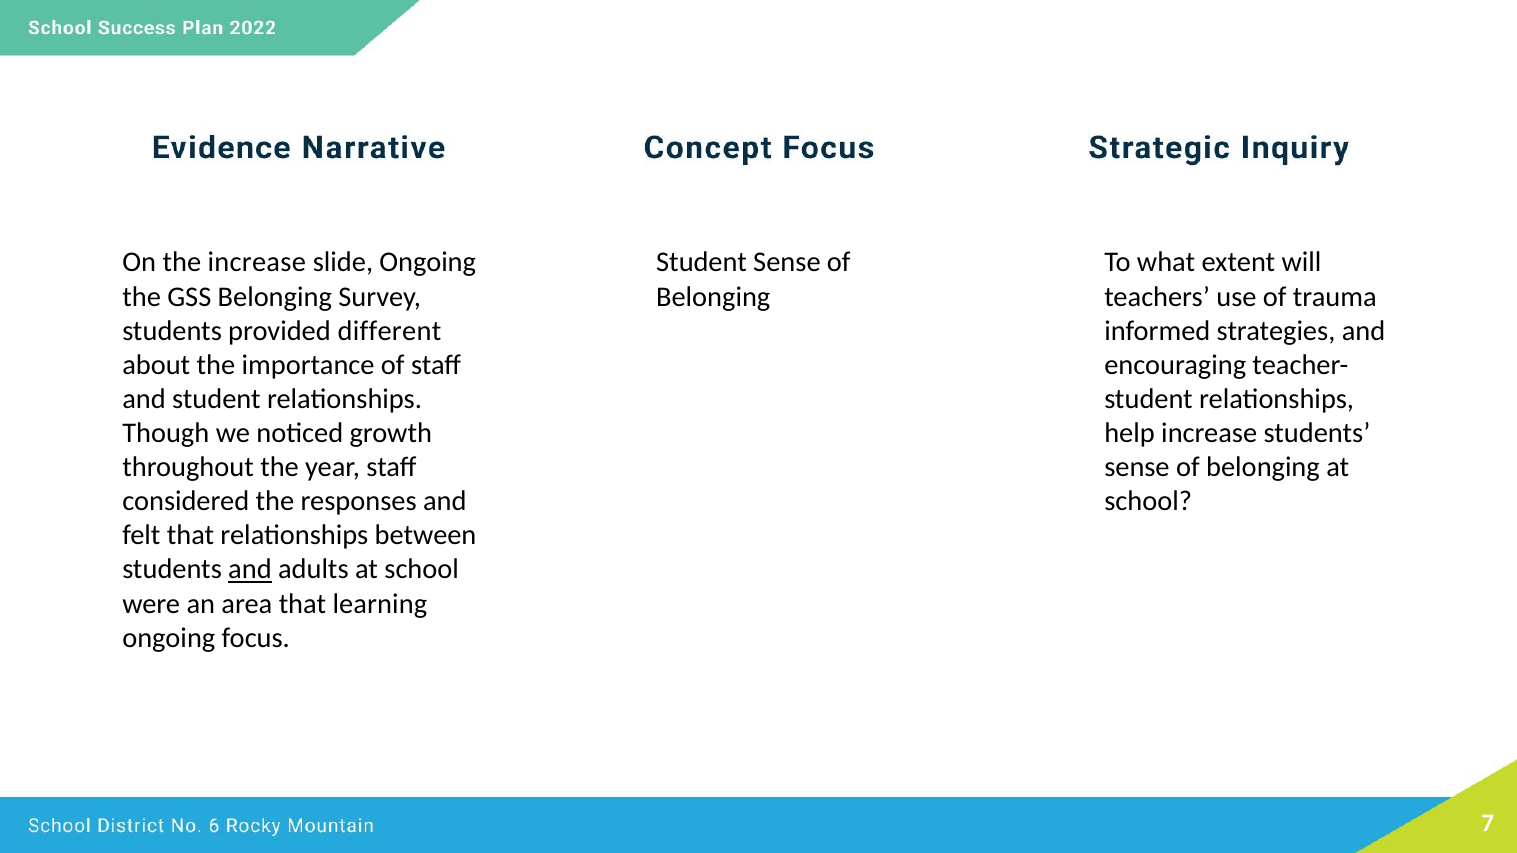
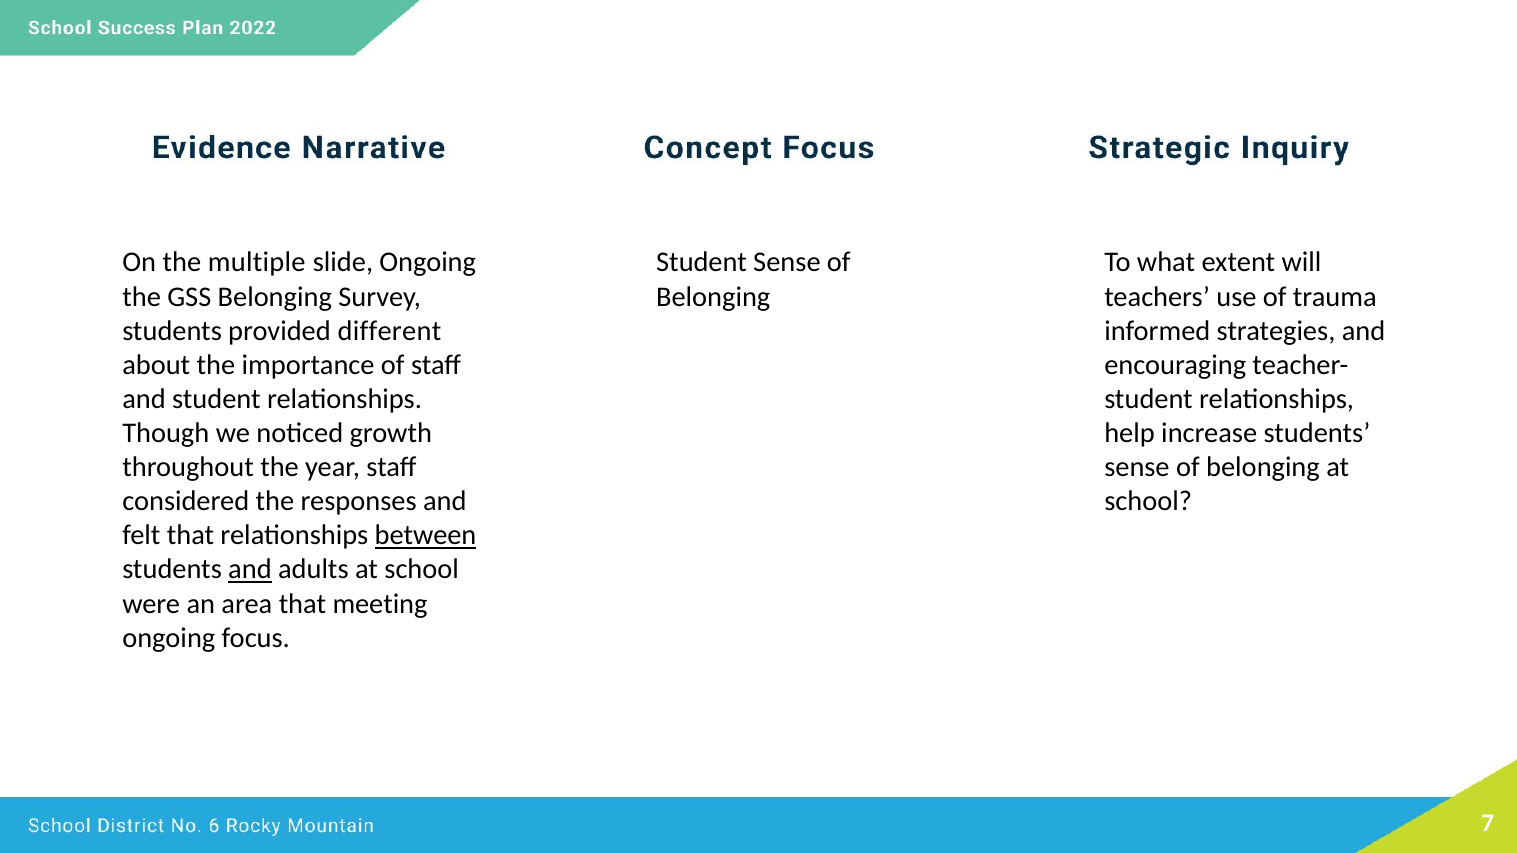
the increase: increase -> multiple (257, 263)
between underline: none -> present (426, 536)
learning: learning -> meeting (380, 604)
